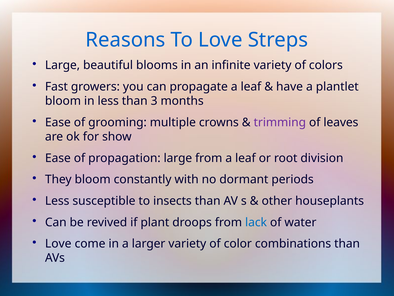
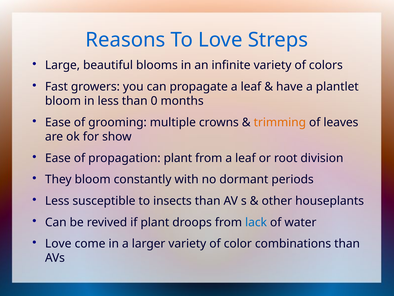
3: 3 -> 0 (154, 101)
trimming colour: purple -> orange (280, 122)
propagation large: large -> plant (178, 158)
